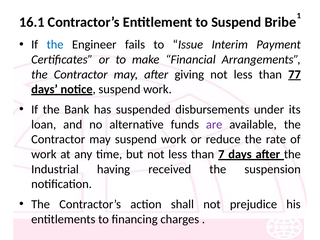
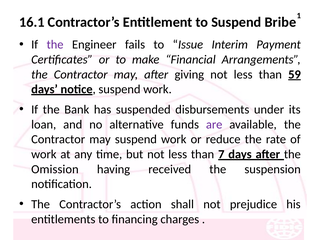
the colour: blue -> purple (55, 45)
77: 77 -> 59 (295, 74)
Industrial: Industrial -> Omission (55, 169)
